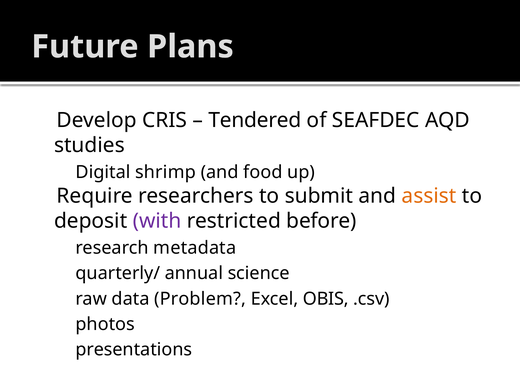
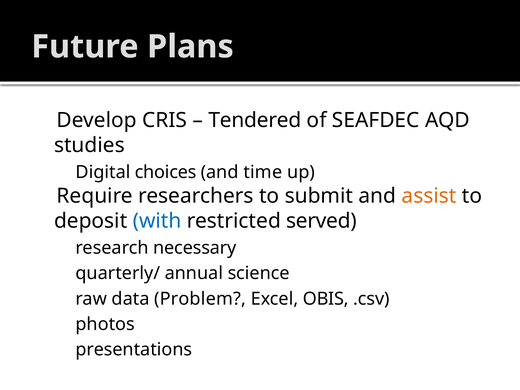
shrimp: shrimp -> choices (166, 172)
food: food -> time (263, 172)
with colour: purple -> blue (157, 221)
before: before -> served (321, 221)
metadata: metadata -> necessary (195, 248)
